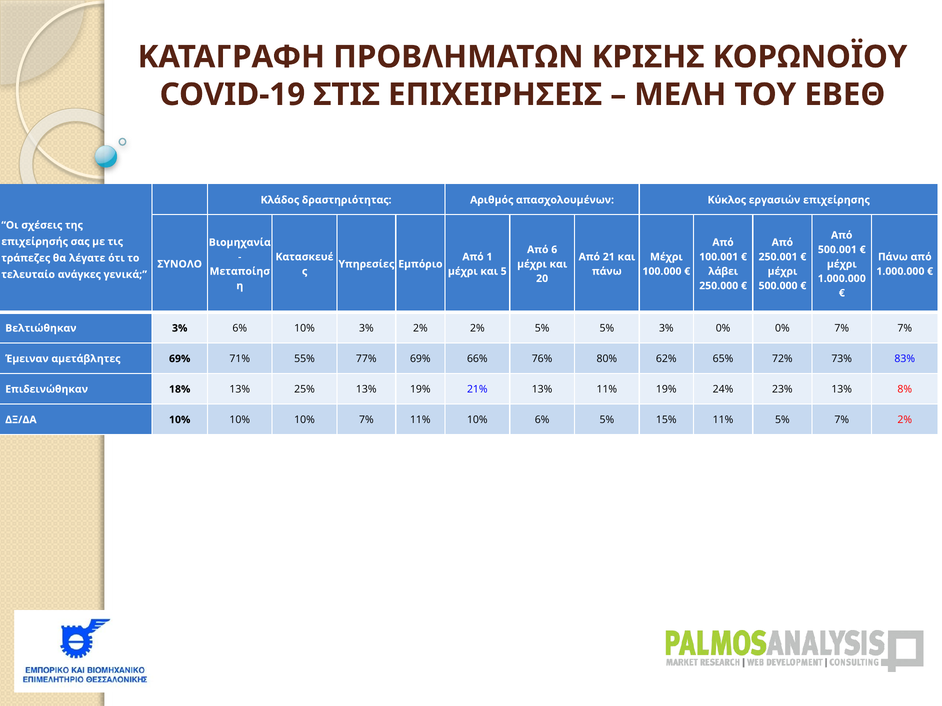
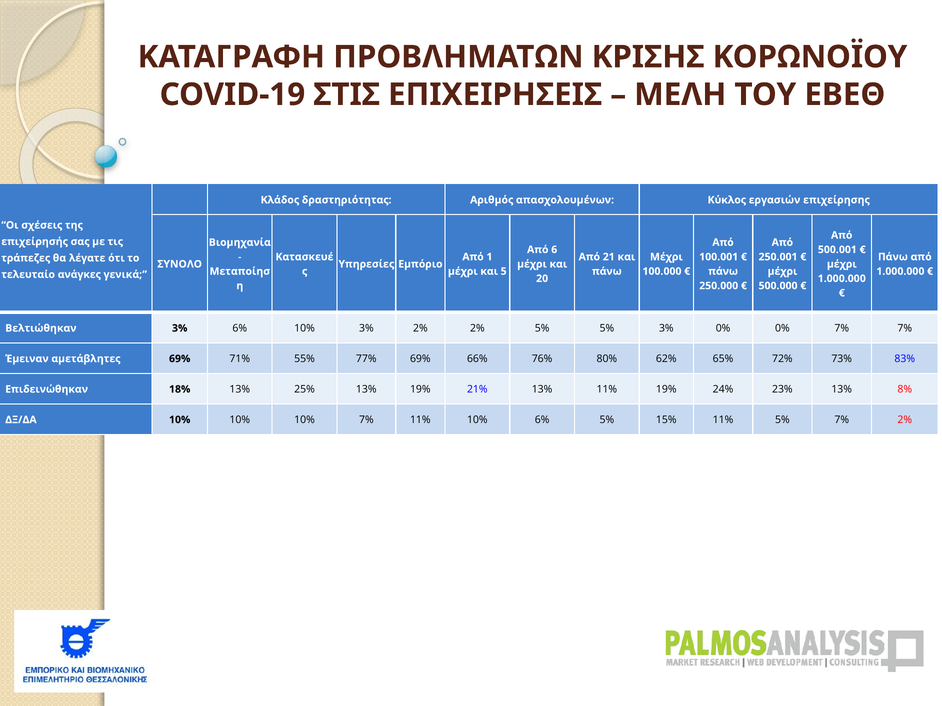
λάβει: λάβει -> πάνω (723, 272)
